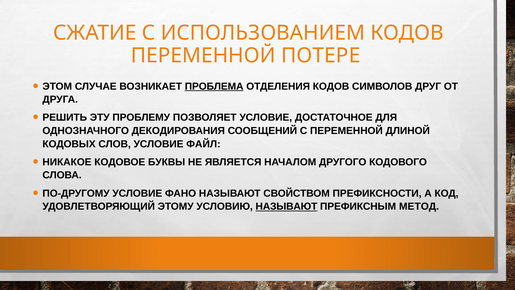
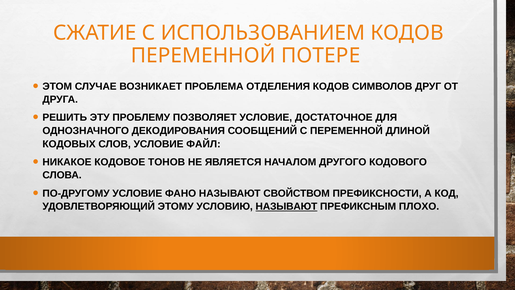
ПРОБЛЕМА underline: present -> none (214, 86)
БУКВЫ: БУКВЫ -> ТОНОВ (167, 162)
МЕТОД: МЕТОД -> ПЛОХО (419, 206)
